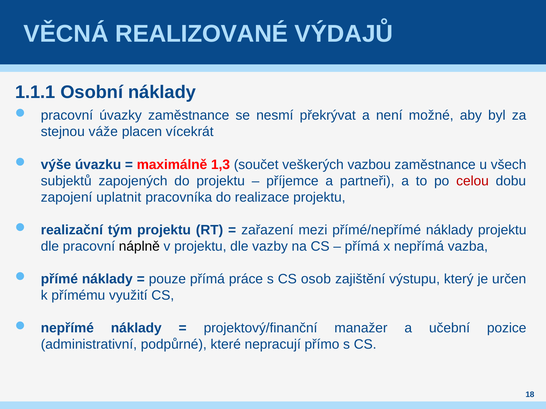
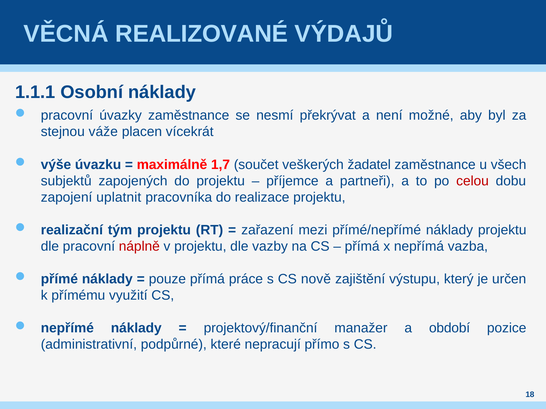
1,3: 1,3 -> 1,7 (221, 165)
vazbou: vazbou -> žadatel (369, 165)
náplně colour: black -> red (139, 247)
osob: osob -> nově (316, 279)
učební: učební -> období (450, 329)
